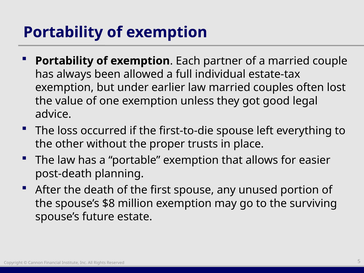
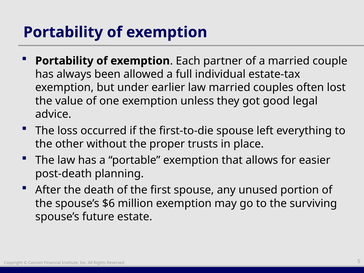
$8: $8 -> $6 (109, 203)
